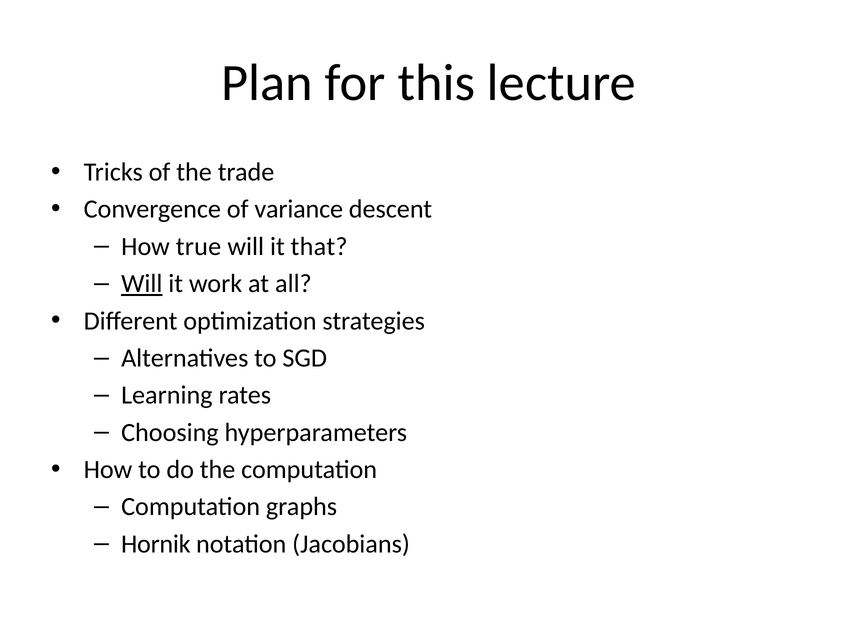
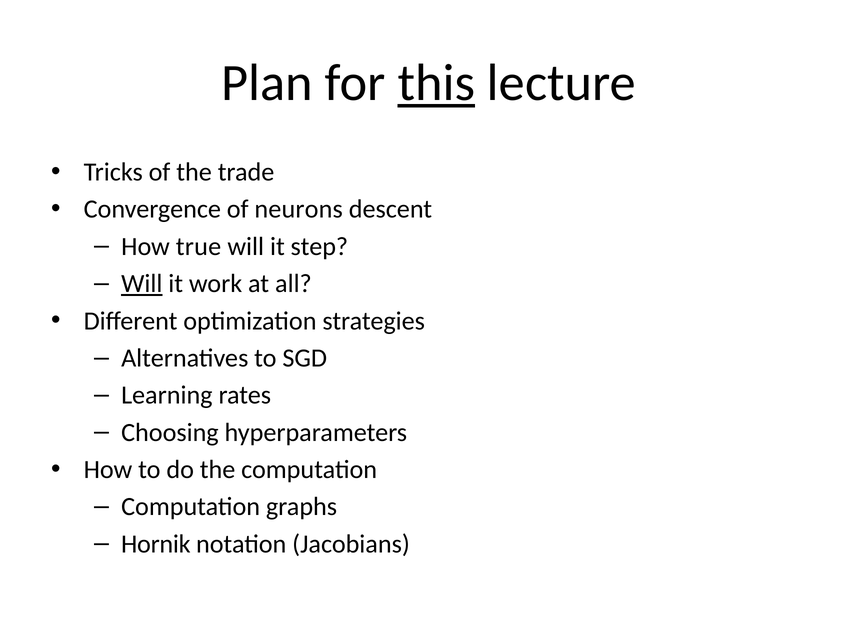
this underline: none -> present (436, 83)
variance: variance -> neurons (299, 209)
that: that -> step (319, 246)
